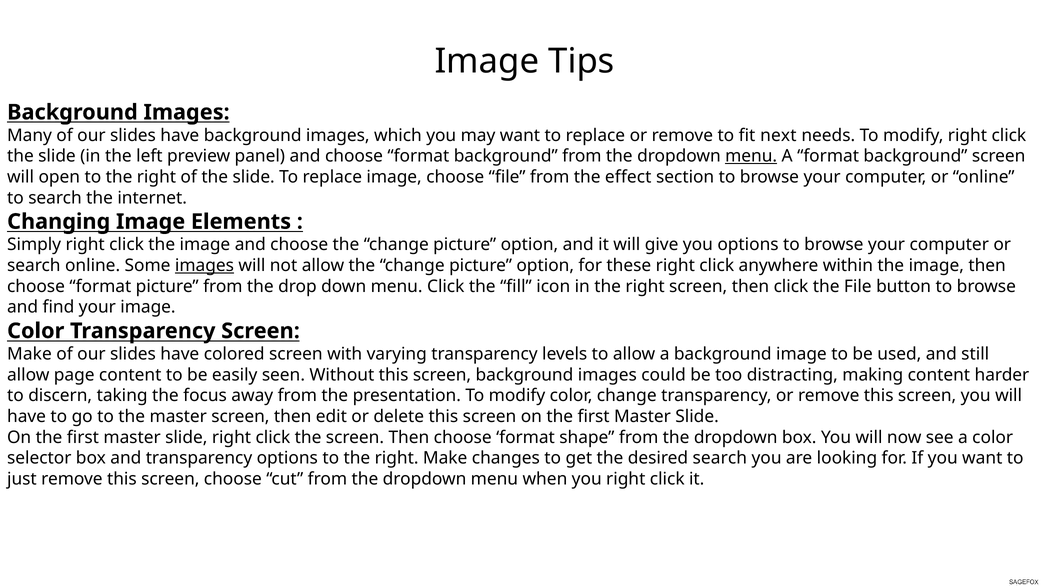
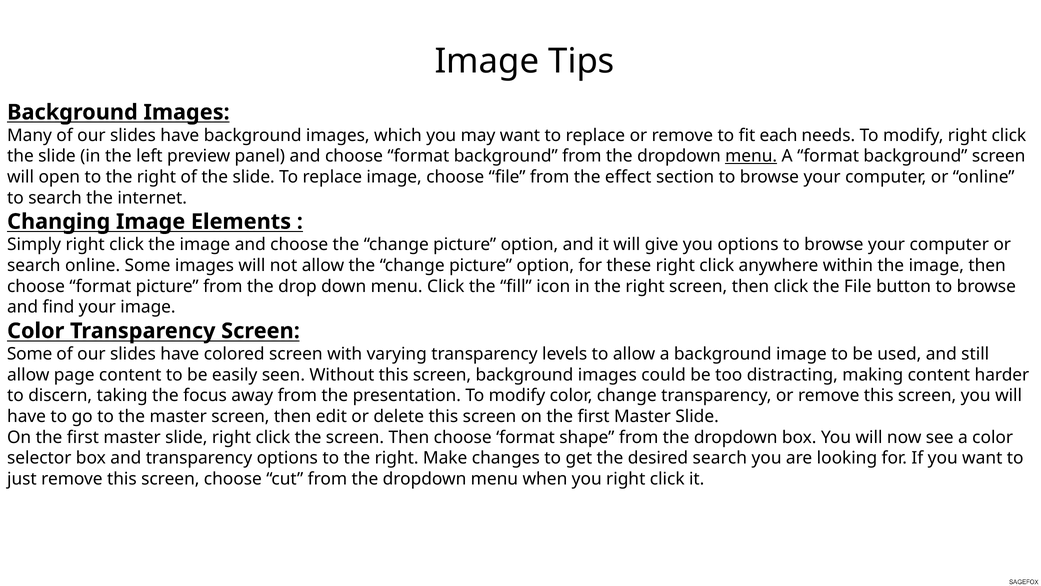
next: next -> each (779, 135)
images underline: present -> none (204, 265)
Make: Make -> Some (30, 354)
